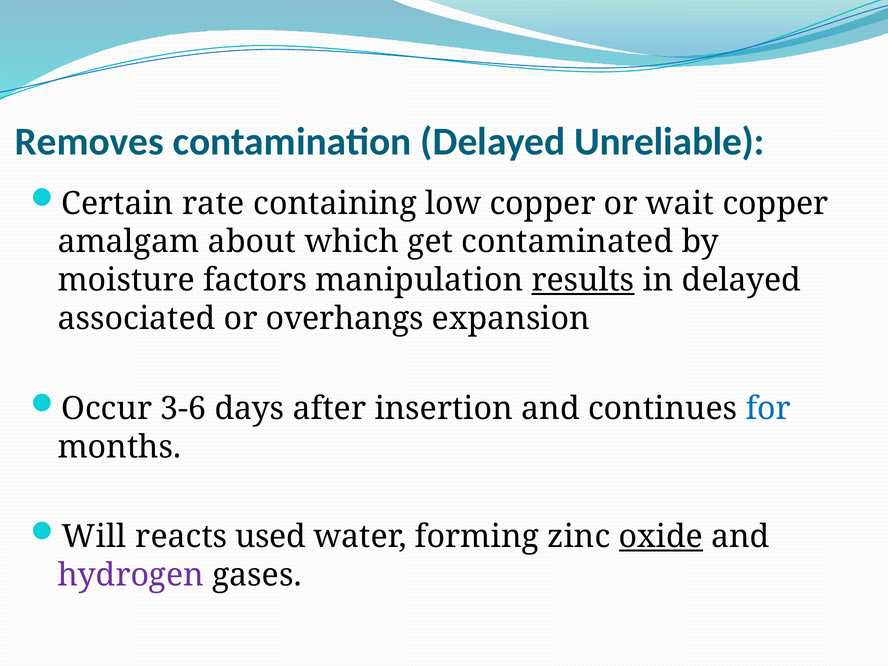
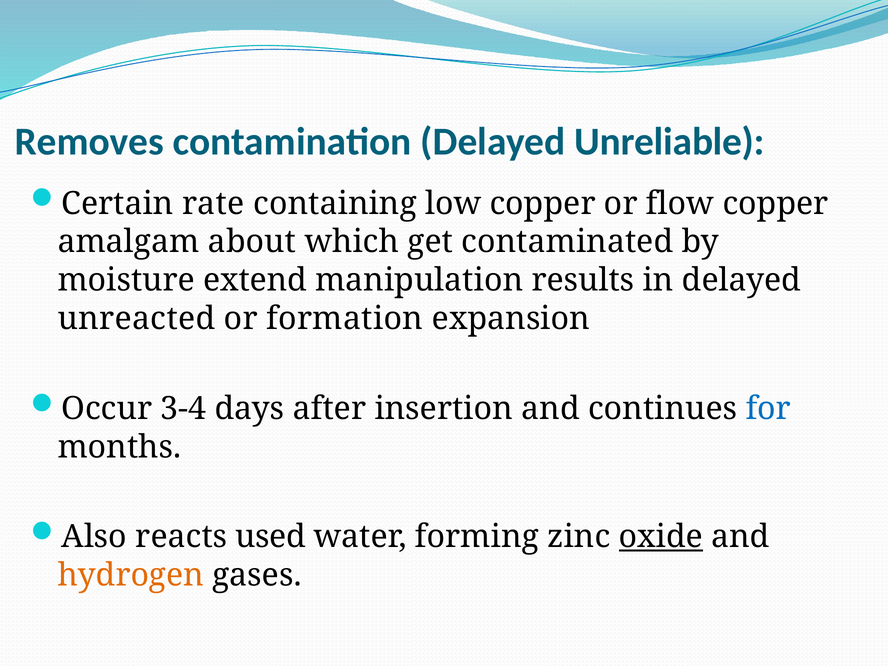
wait: wait -> flow (680, 203)
factors: factors -> extend (255, 280)
results underline: present -> none (583, 280)
associated: associated -> unreacted (136, 319)
overhangs: overhangs -> formation (345, 319)
3-6: 3-6 -> 3-4 (183, 409)
Will: Will -> Also (94, 537)
hydrogen colour: purple -> orange (131, 575)
